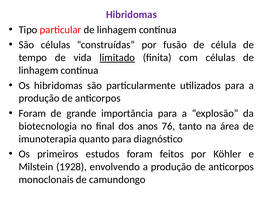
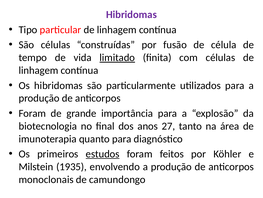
76: 76 -> 27 (168, 126)
estudos underline: none -> present (103, 153)
1928: 1928 -> 1935 (72, 166)
